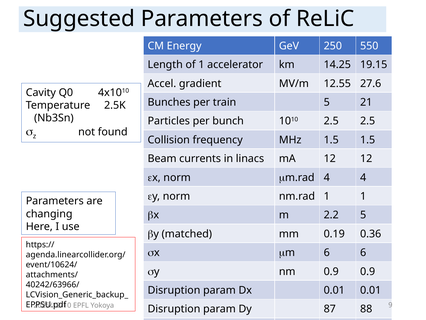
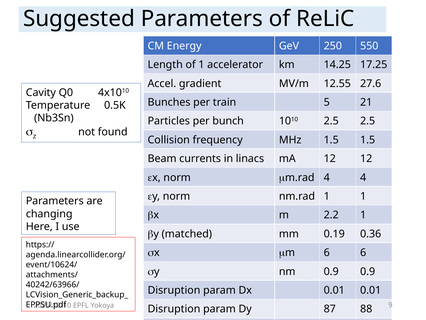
19.15: 19.15 -> 17.25 (374, 65)
2.5K: 2.5K -> 0.5K (115, 105)
2.2 5: 5 -> 1 (363, 215)
